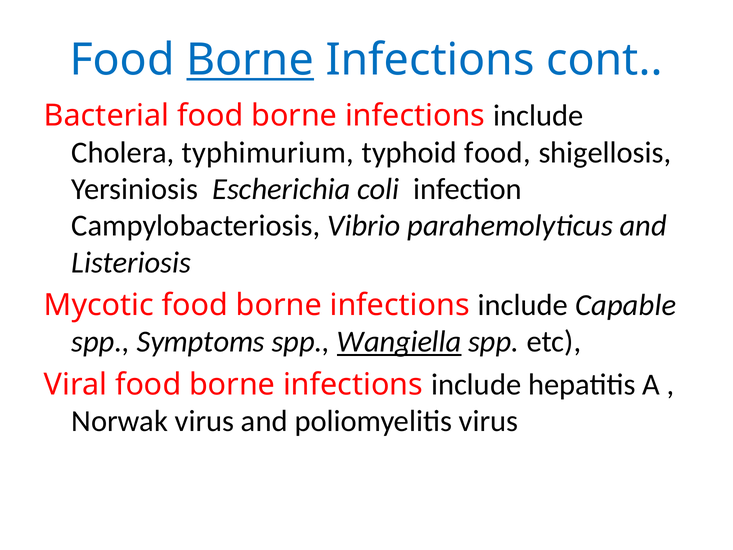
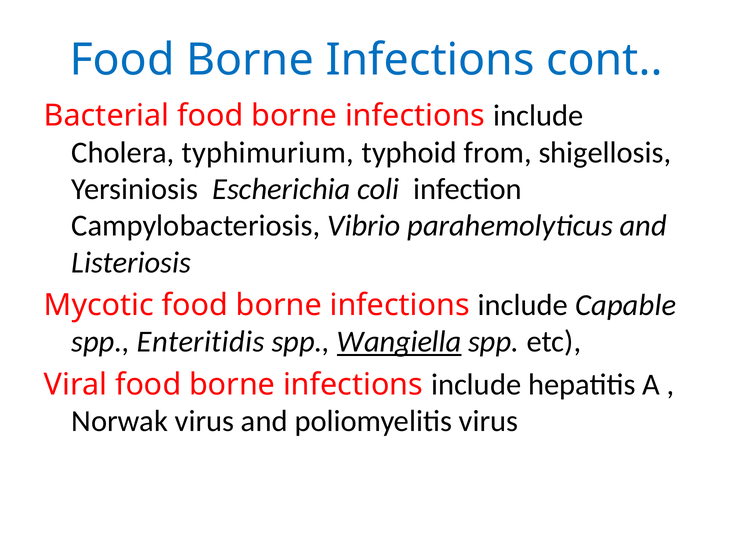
Borne underline: present -> none (250, 60)
typhoid food: food -> from (498, 152)
Symptoms: Symptoms -> Enteritidis (201, 342)
